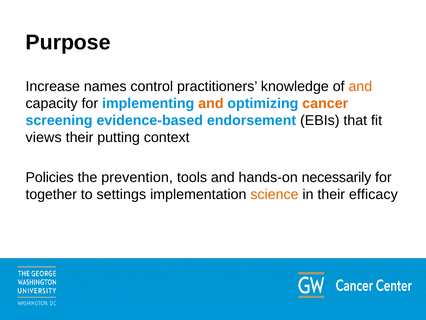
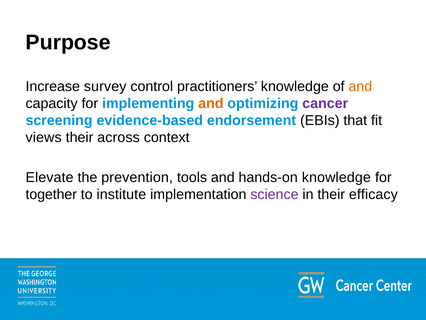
names: names -> survey (105, 86)
cancer colour: orange -> purple (325, 103)
putting: putting -> across (119, 137)
Policies: Policies -> Elevate (50, 177)
hands-on necessarily: necessarily -> knowledge (336, 177)
settings: settings -> institute (121, 194)
science colour: orange -> purple (274, 194)
